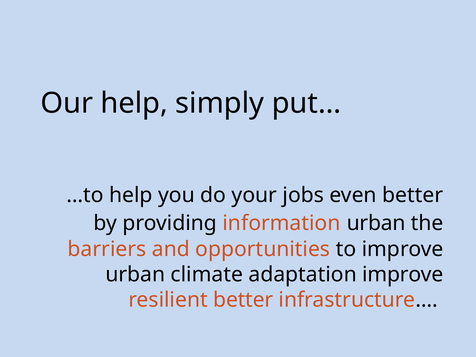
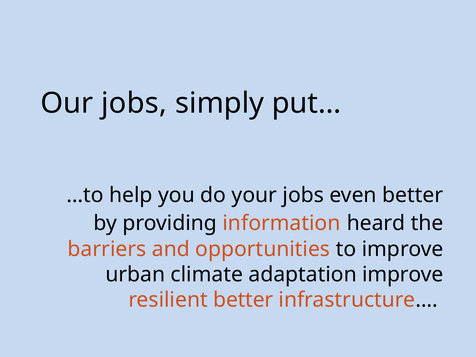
Our help: help -> jobs (134, 103)
information urban: urban -> heard (376, 223)
